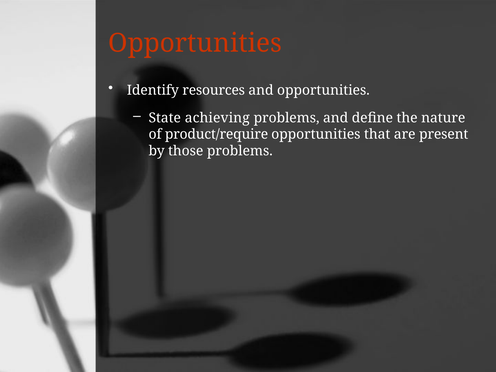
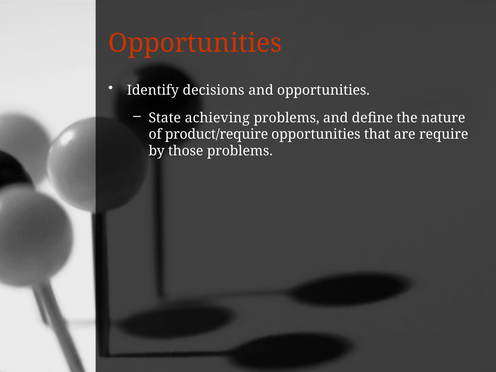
resources: resources -> decisions (214, 90)
present: present -> require (444, 134)
